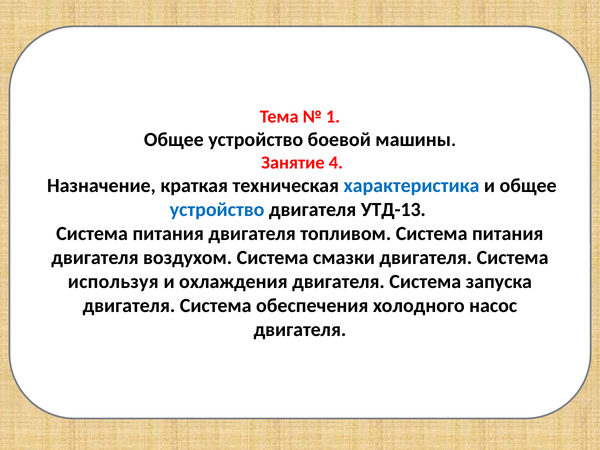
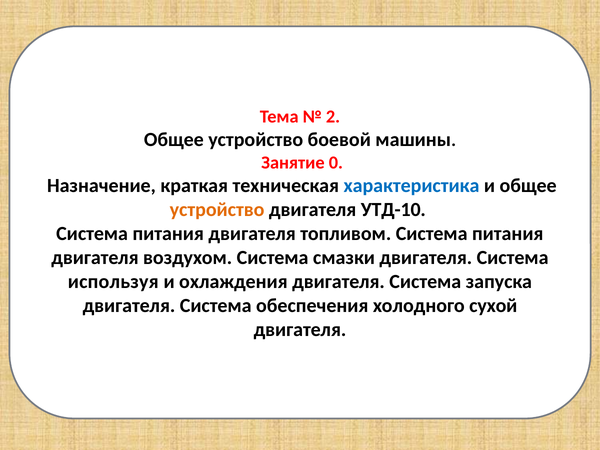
1: 1 -> 2 (333, 117)
4: 4 -> 0 (336, 163)
устройство colour: blue -> orange (217, 210)
УТД-13: УТД-13 -> УТД-10 (393, 210)
насос: насос -> сухой (493, 306)
